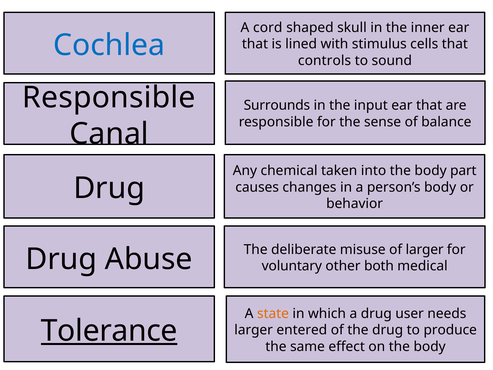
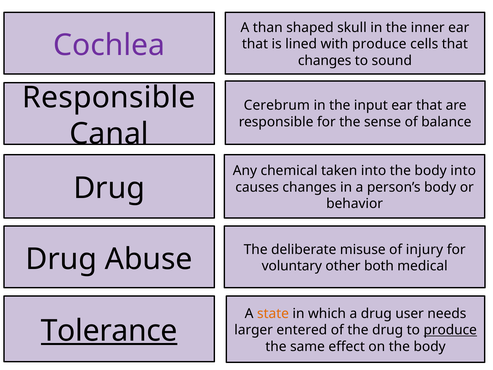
cord: cord -> than (268, 28)
Cochlea colour: blue -> purple (109, 45)
with stimulus: stimulus -> produce (379, 44)
controls: controls -> changes (325, 61)
Surrounds: Surrounds -> Cerebrum (277, 105)
body part: part -> into (463, 171)
of larger: larger -> injury (424, 249)
produce underline: none -> present (450, 330)
